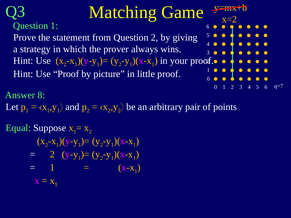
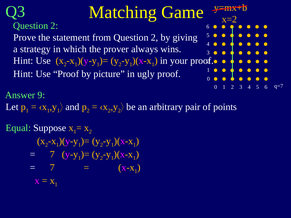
1: 1 -> 2 (54, 26)
little: little -> ugly (146, 74)
8: 8 -> 9 (41, 95)
2: 2 -> 7 (52, 154)
1: 1 -> 7 (52, 168)
